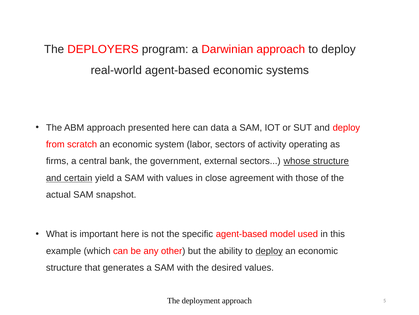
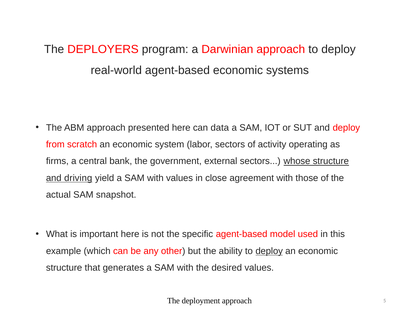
certain: certain -> driving (78, 178)
